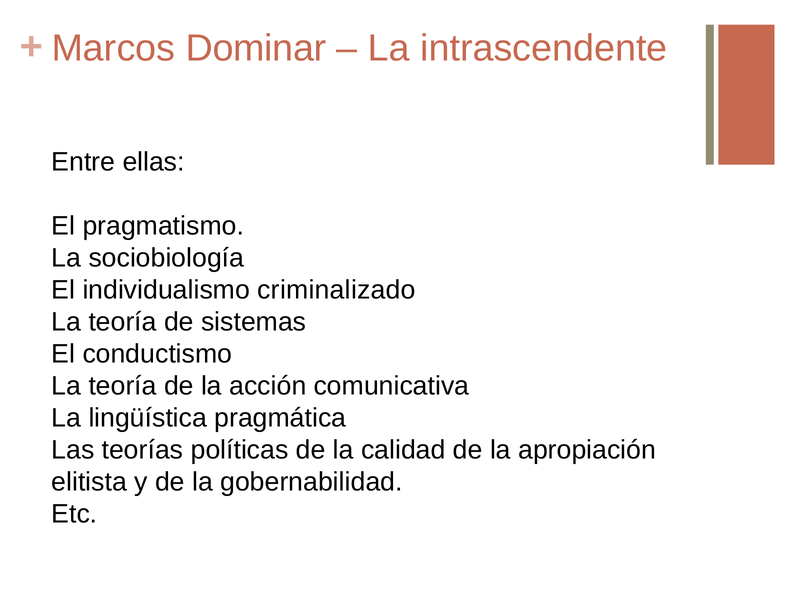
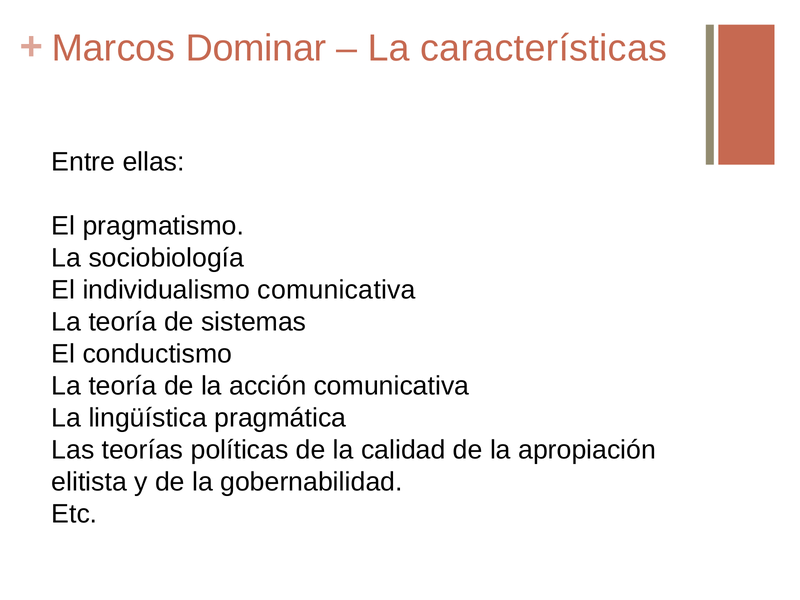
intrascendente: intrascendente -> características (544, 48)
individualismo criminalizado: criminalizado -> comunicativa (337, 290)
